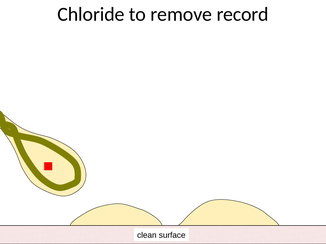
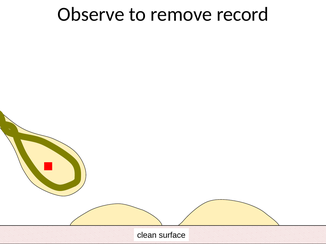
Chloride: Chloride -> Observe (91, 14)
